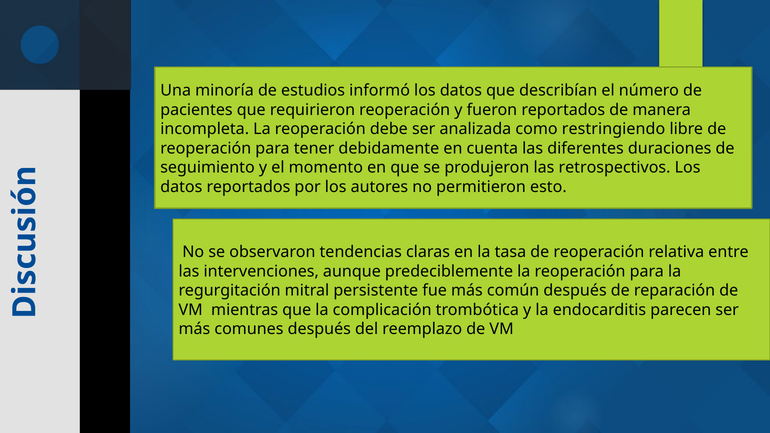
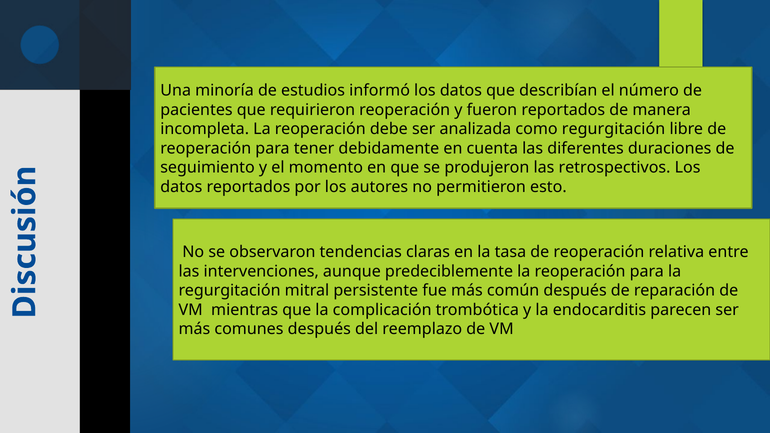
como restringiendo: restringiendo -> regurgitación (614, 129)
